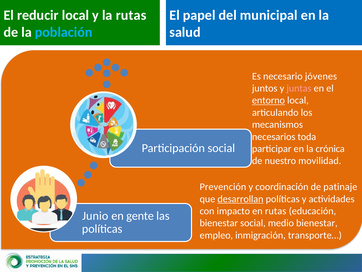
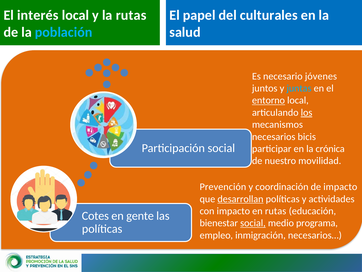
reducir: reducir -> interés (38, 15)
municipal: municipal -> culturales (269, 15)
juntas colour: pink -> light blue (299, 88)
los underline: none -> present (307, 112)
toda: toda -> bicis (307, 136)
de patinaje: patinaje -> impacto (340, 187)
Junio: Junio -> Cotes (95, 215)
social underline: none -> present (253, 223)
medio bienestar: bienestar -> programa (317, 223)
transporte…: transporte… -> necesarios… (315, 235)
